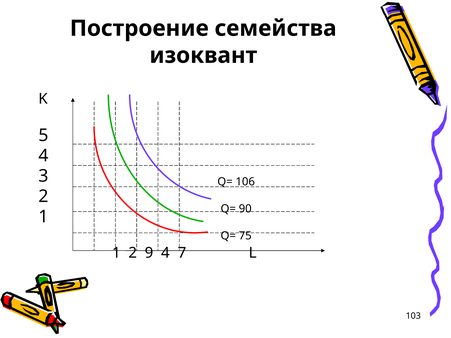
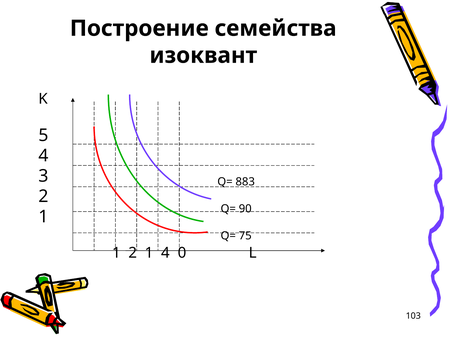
106: 106 -> 883 (245, 182)
1 2 9: 9 -> 1 (149, 253)
7: 7 -> 0 (182, 253)
